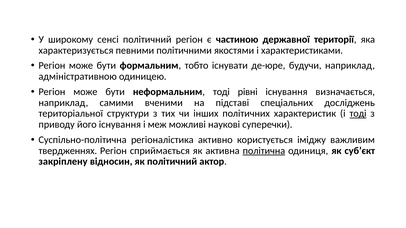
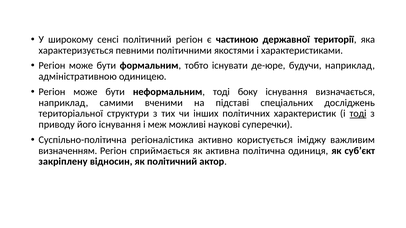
рівні: рівні -> боку (248, 92)
твердженнях: твердженнях -> визначенням (68, 151)
політична underline: present -> none (264, 151)
